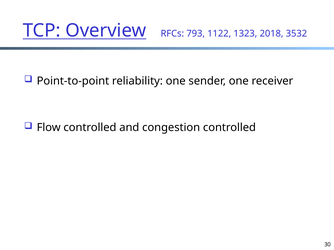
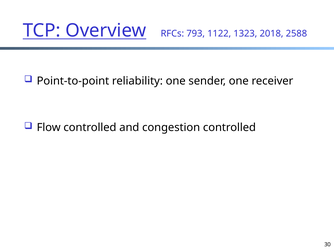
3532: 3532 -> 2588 (296, 34)
